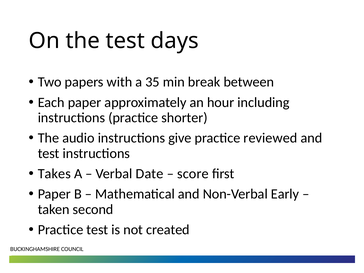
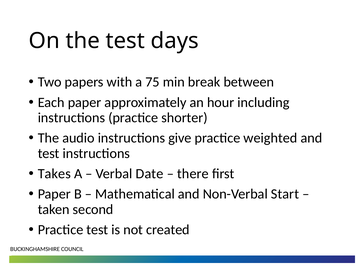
35: 35 -> 75 (152, 82)
reviewed: reviewed -> weighted (270, 138)
score: score -> there (193, 174)
Early: Early -> Start (285, 194)
